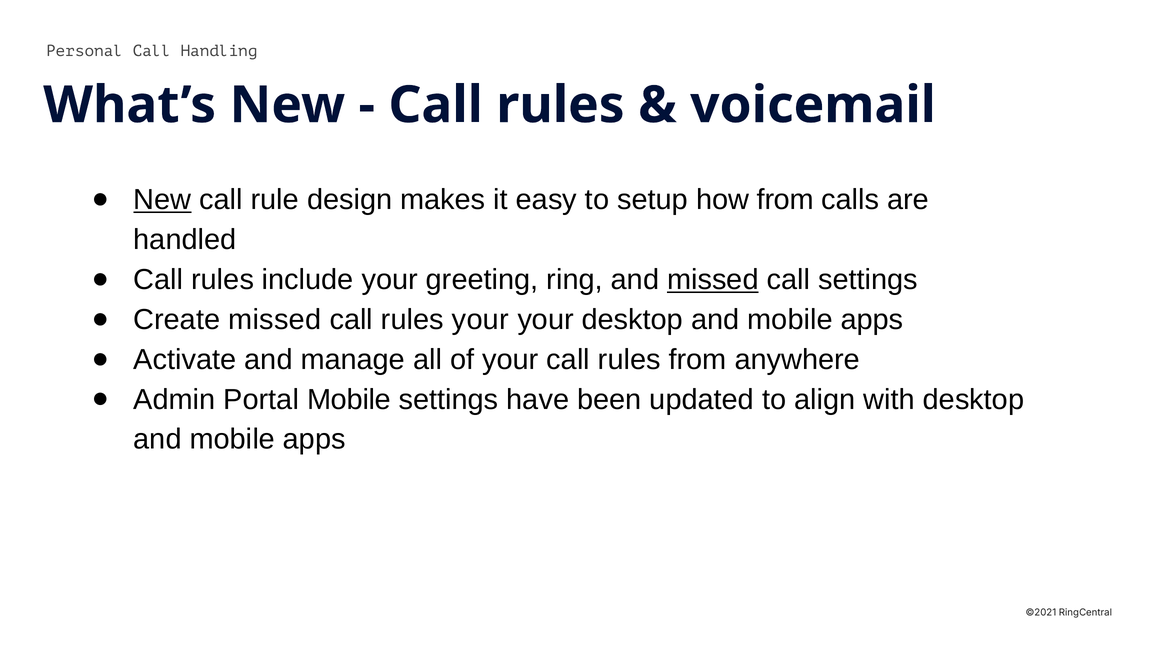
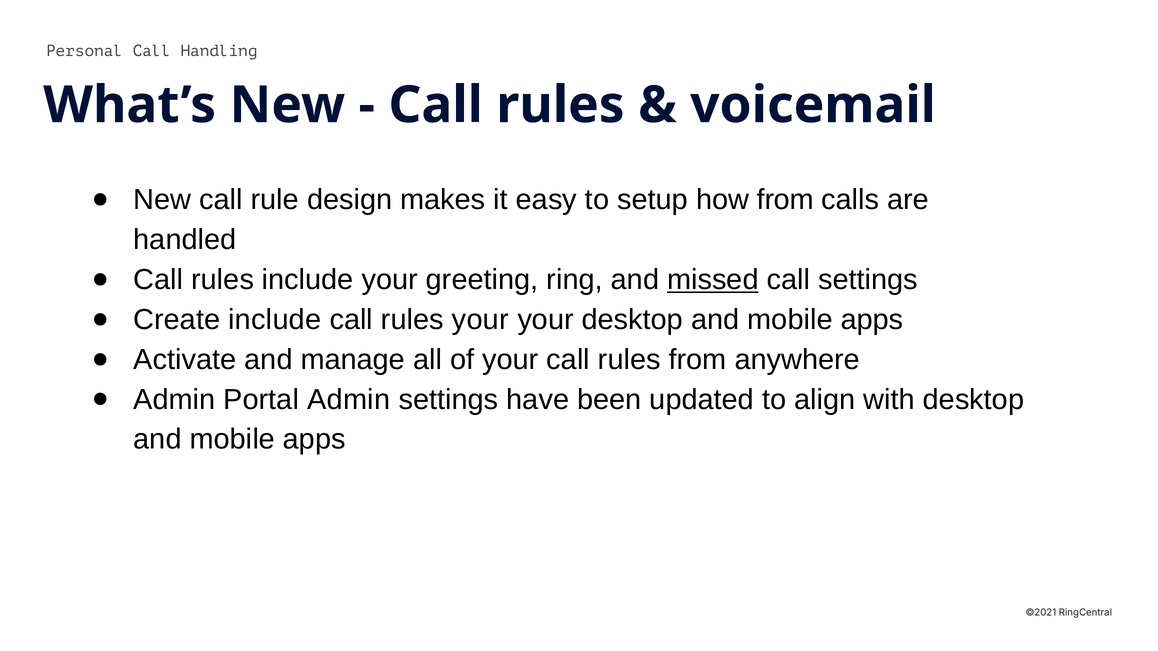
New underline: present -> none (162, 200)
Create missed: missed -> include (275, 320)
Portal Mobile: Mobile -> Admin (349, 400)
